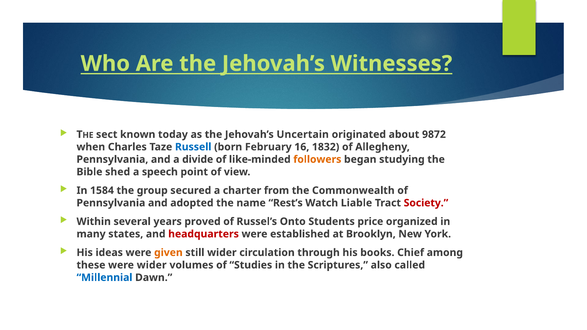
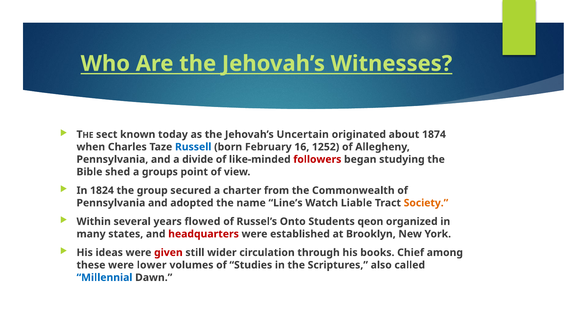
9872: 9872 -> 1874 (434, 135)
1832: 1832 -> 1252 (326, 147)
followers colour: orange -> red (317, 159)
speech: speech -> groups (160, 172)
1584: 1584 -> 1824 (102, 191)
Rest’s: Rest’s -> Line’s (286, 203)
Society colour: red -> orange (426, 203)
proved: proved -> flowed (202, 222)
price: price -> qeon (370, 222)
given colour: orange -> red (168, 253)
were wider: wider -> lower (152, 265)
